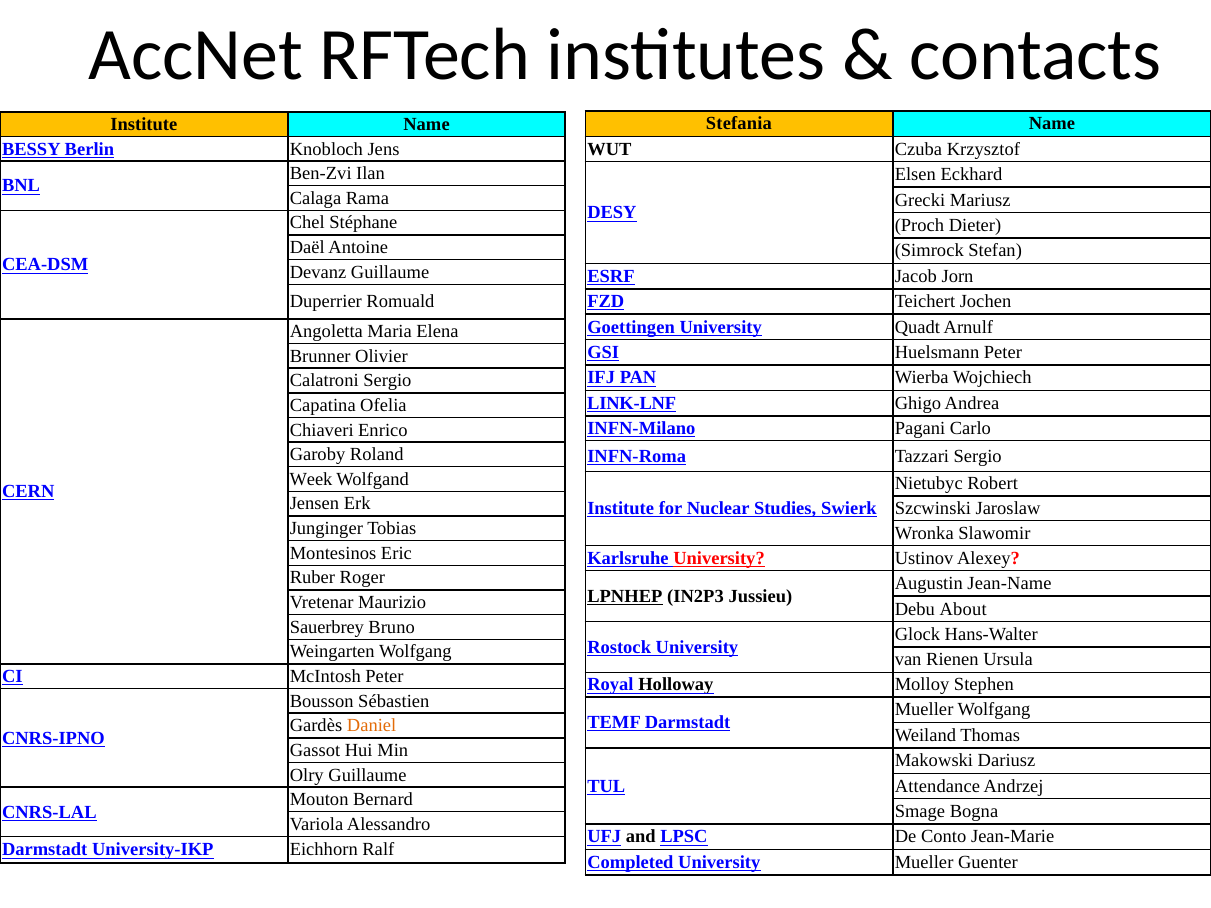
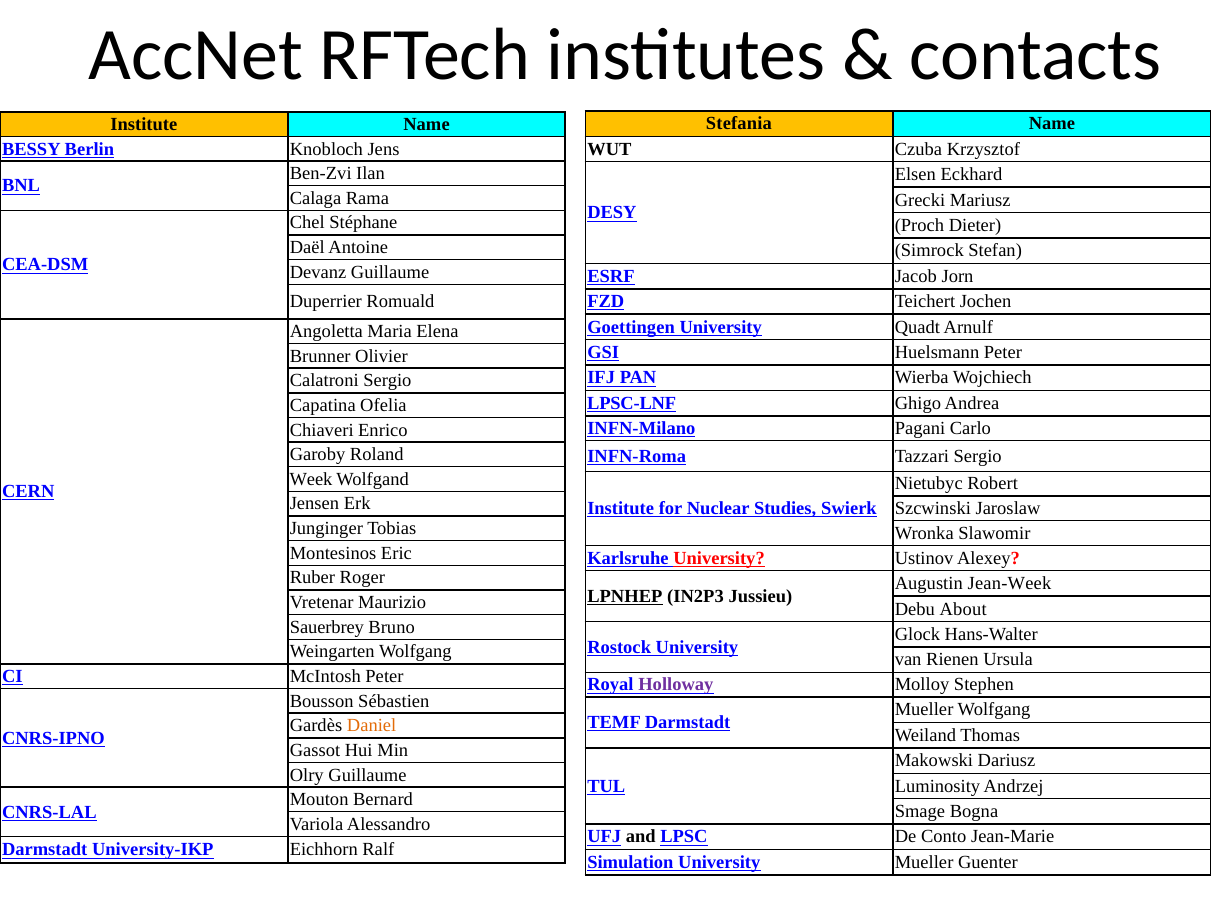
LINK-LNF: LINK-LNF -> LPSC-LNF (632, 403)
Jean-Name: Jean-Name -> Jean-Week (1010, 584)
Holloway colour: black -> purple (676, 685)
Attendance: Attendance -> Luminosity (938, 786)
Completed: Completed -> Simulation (630, 863)
